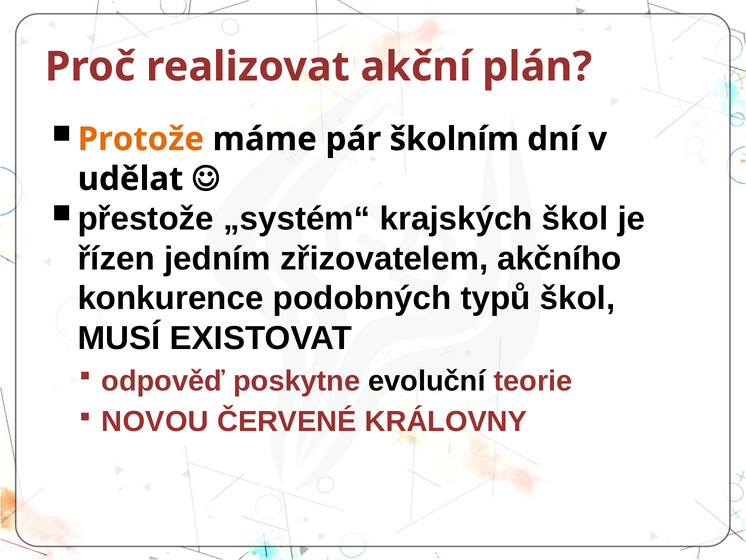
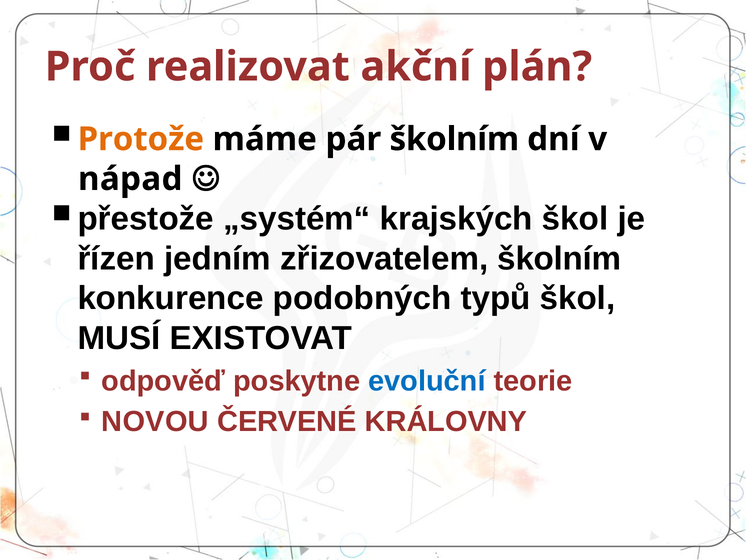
udělat: udělat -> nápad (130, 179)
zřizovatelem akčního: akčního -> školním (559, 258)
evoluční colour: black -> blue (427, 381)
